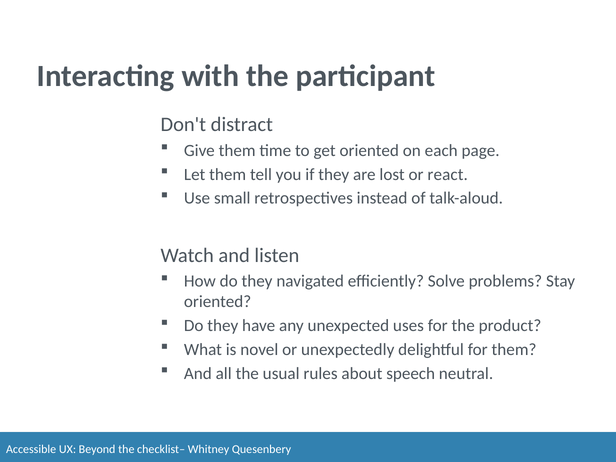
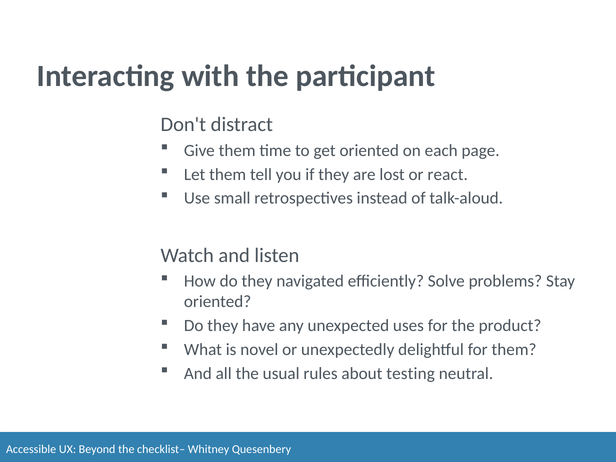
speech: speech -> testing (411, 374)
